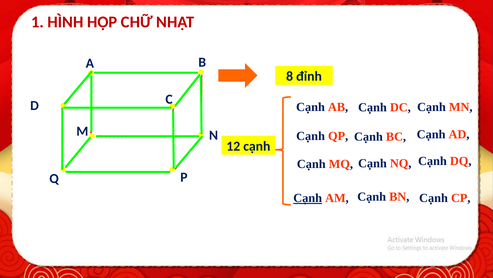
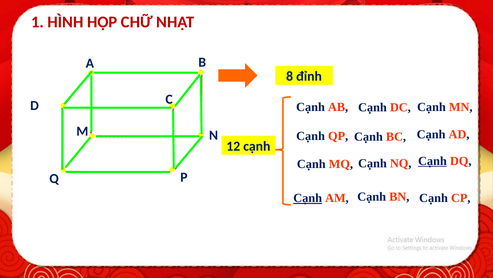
Cạnh underline: none -> present (432, 161)
